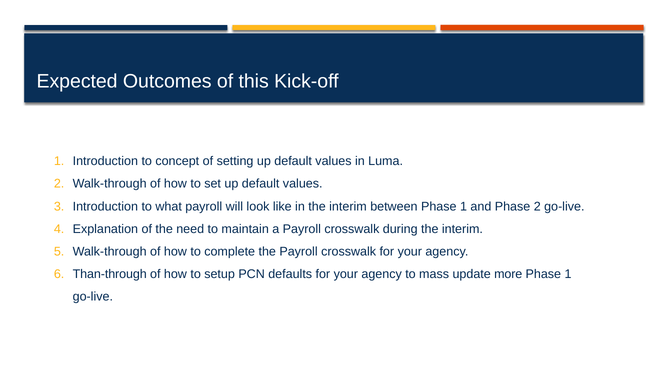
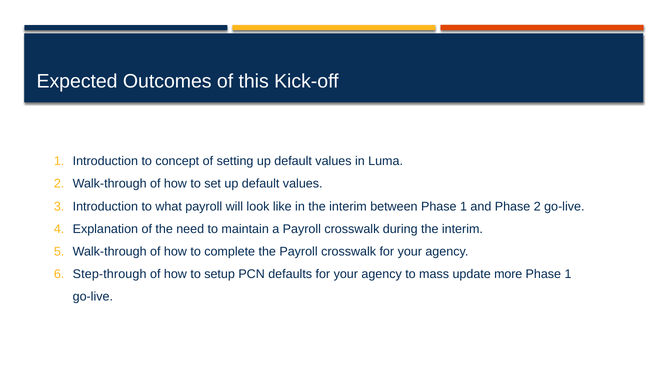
Than-through: Than-through -> Step-through (110, 274)
